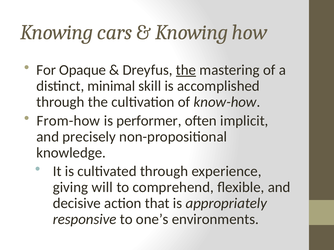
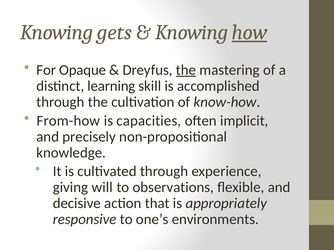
cars: cars -> gets (114, 32)
how underline: none -> present (250, 32)
minimal: minimal -> learning (111, 86)
performer: performer -> capacities (149, 121)
comprehend: comprehend -> observations (173, 188)
